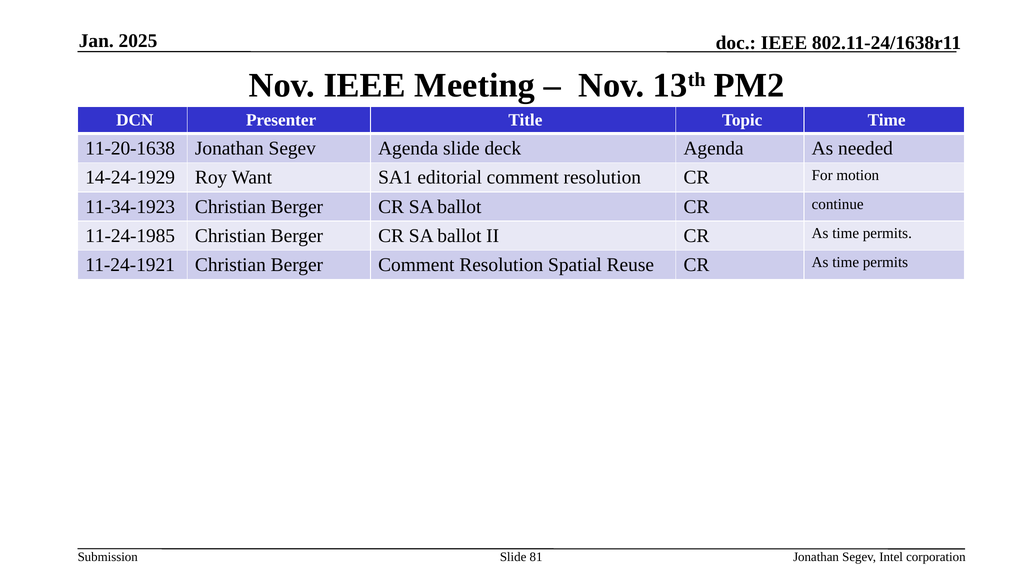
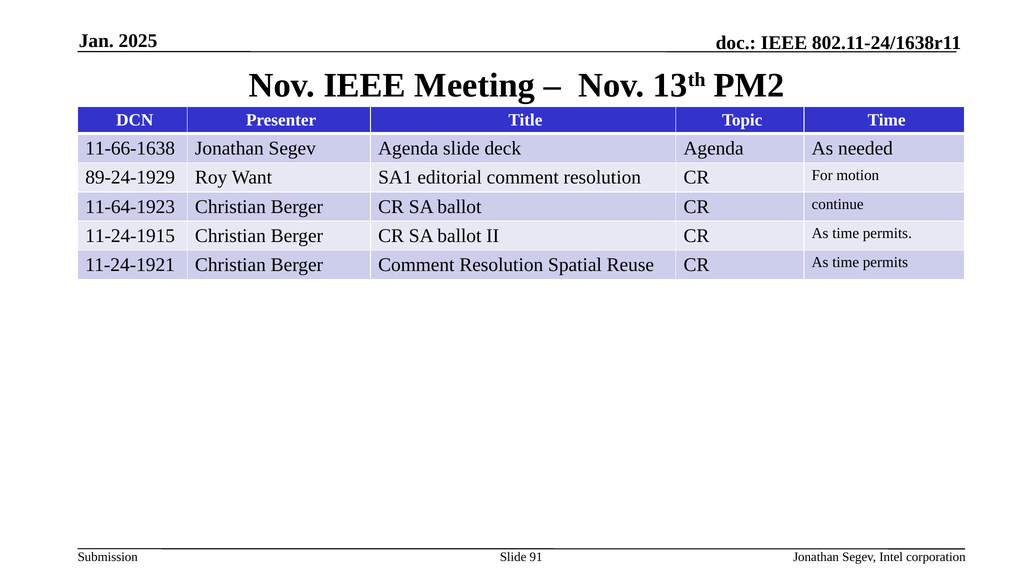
11-20-1638: 11-20-1638 -> 11-66-1638 (130, 148)
14-24-1929: 14-24-1929 -> 89-24-1929 (130, 178)
11-34-1923: 11-34-1923 -> 11-64-1923 (130, 207)
11-24-1985: 11-24-1985 -> 11-24-1915 (130, 236)
81: 81 -> 91 (536, 558)
